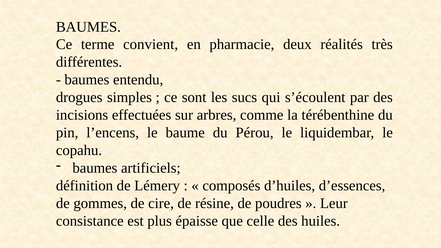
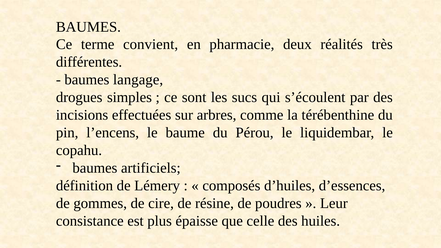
entendu: entendu -> langage (138, 80)
